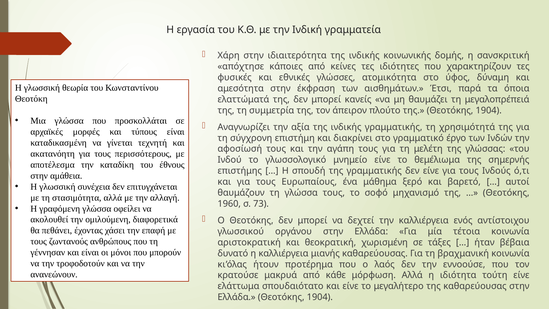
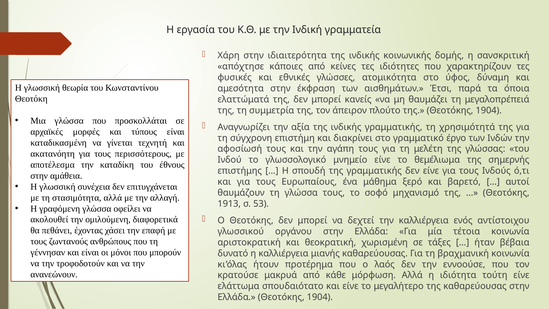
1960: 1960 -> 1913 (229, 204)
73: 73 -> 53 (261, 204)
